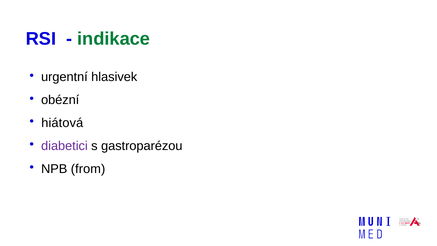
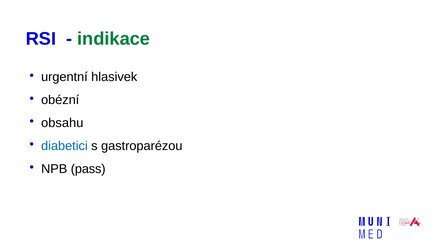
hiátová: hiátová -> obsahu (62, 123)
diabetici colour: purple -> blue (64, 146)
from: from -> pass (88, 169)
